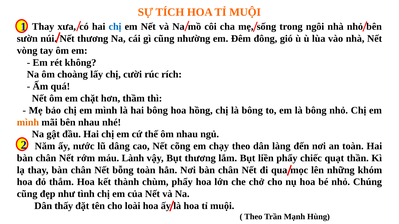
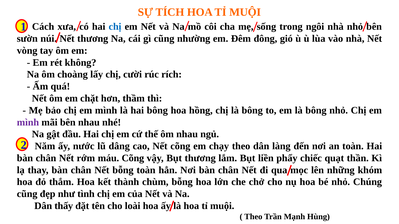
Thay: Thay -> Cách (43, 27)
mình colour: orange -> purple (28, 122)
máu Lành: Lành -> Cõng (133, 158)
chùm phẩy: phẩy -> bỗng (182, 182)
